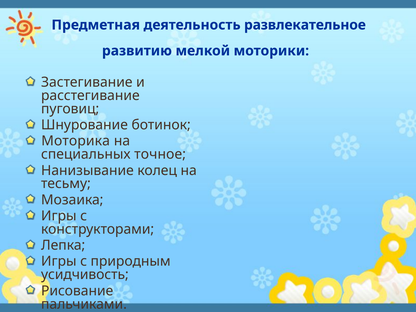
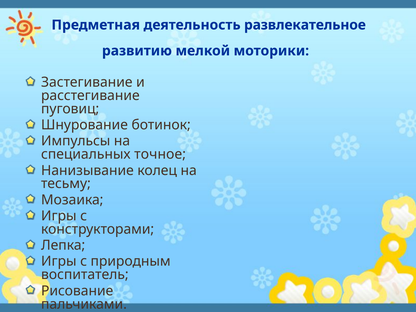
Моторика: Моторика -> Импульсы (76, 141)
усидчивость: усидчивость -> воспитатель (85, 275)
